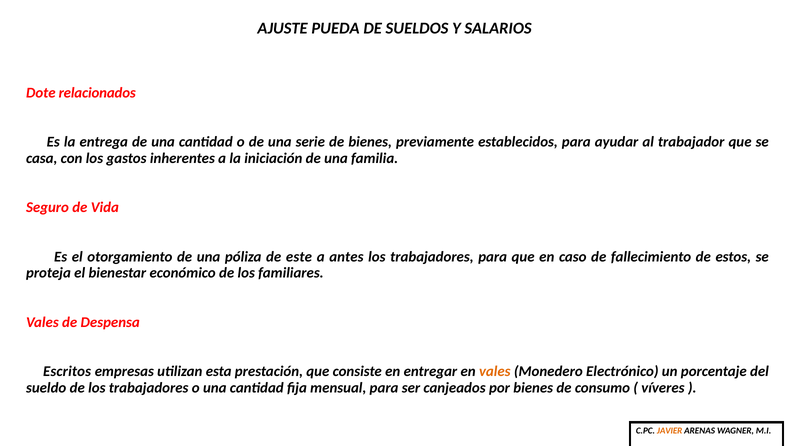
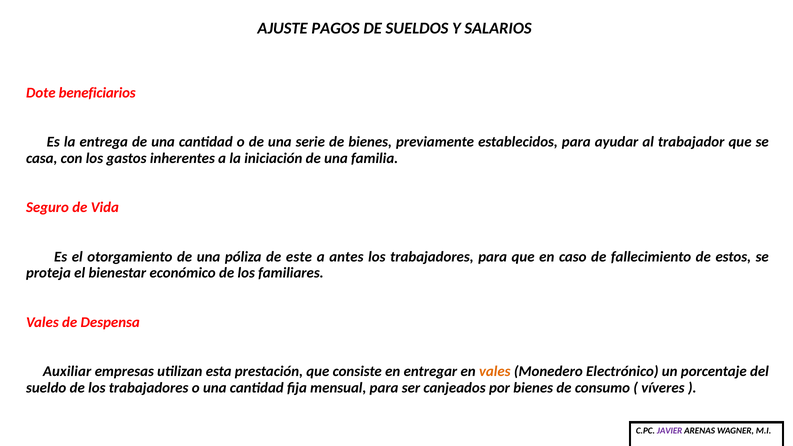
PUEDA: PUEDA -> PAGOS (336, 28)
relacionados: relacionados -> beneficiarios (97, 93)
Escritos: Escritos -> Auxiliar (67, 371)
JAVIER colour: orange -> purple (670, 431)
